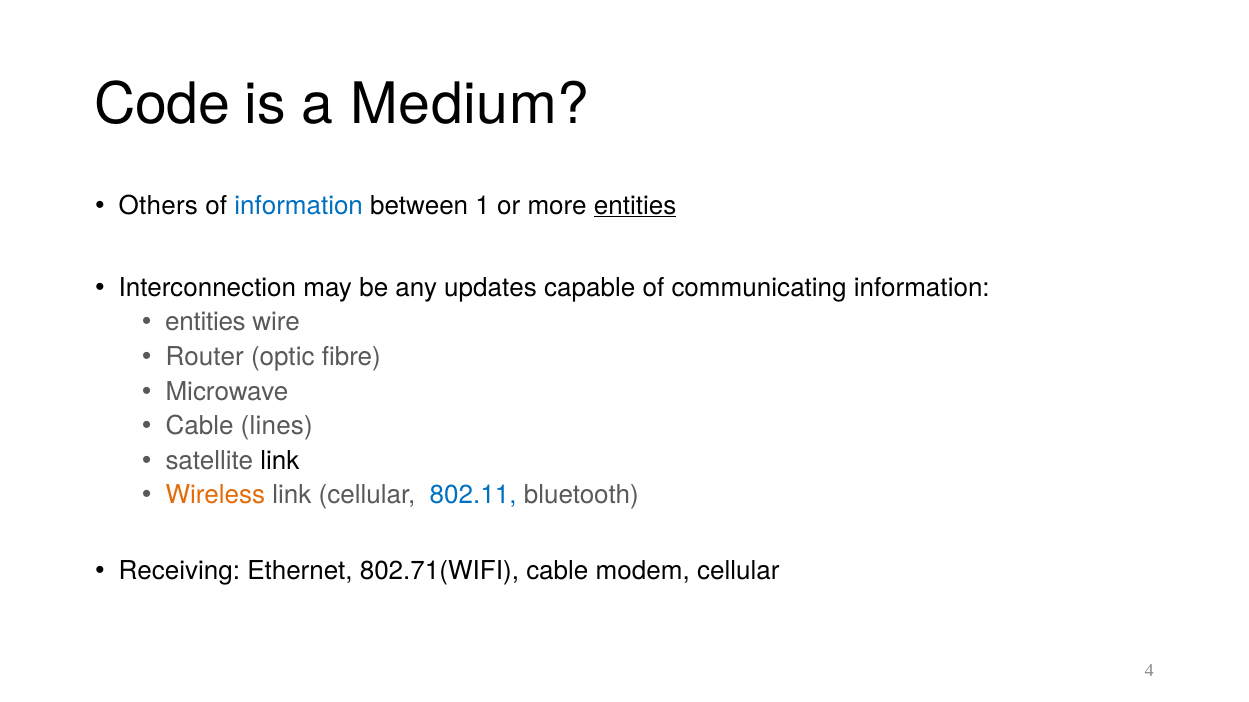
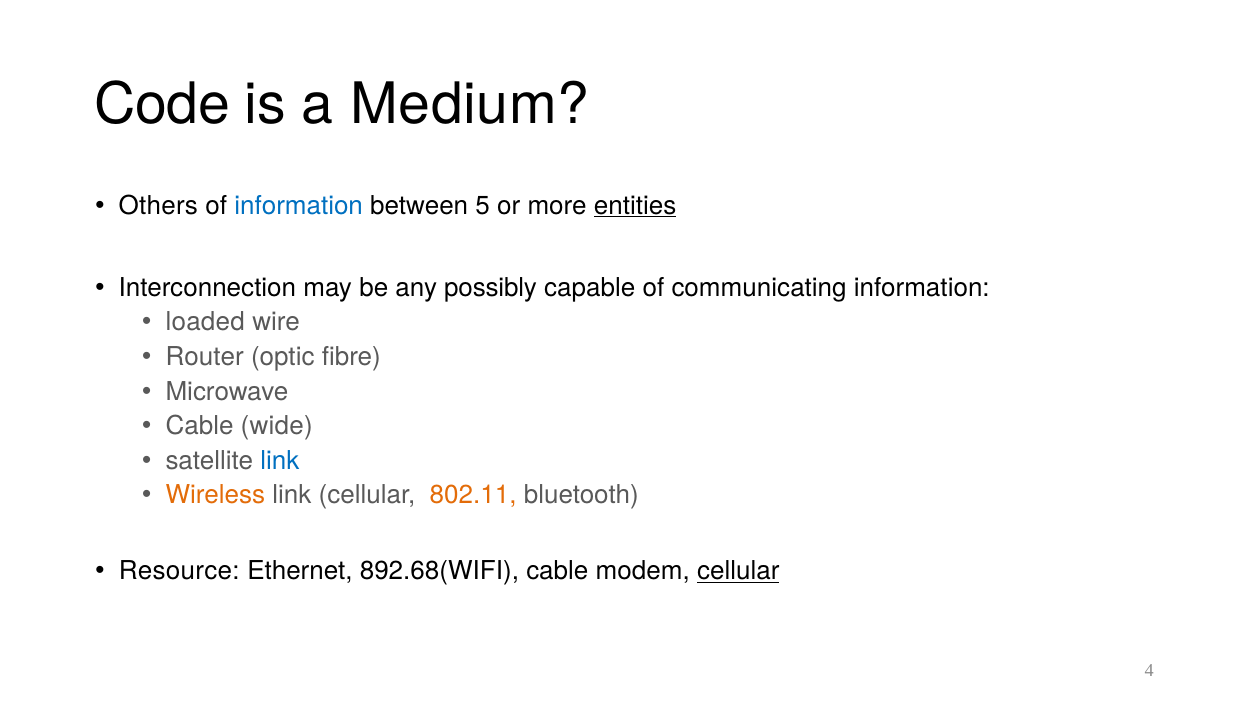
1: 1 -> 5 (483, 206)
updates: updates -> possibly (491, 288)
entities: entities -> loaded (205, 323)
lines: lines -> wide (277, 427)
link colour: black -> blue (280, 461)
802.11 colour: blue -> orange (473, 496)
Receiving: Receiving -> Resource (179, 572)
802.71(WIFI: 802.71(WIFI -> 892.68(WIFI (439, 572)
cellular underline: none -> present (738, 572)
